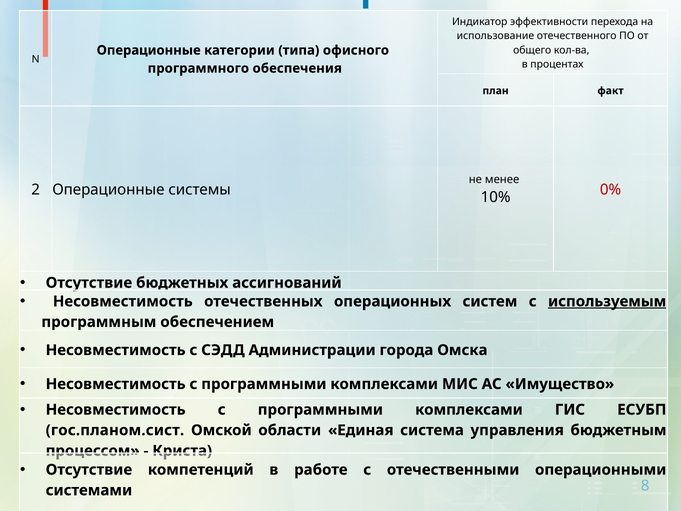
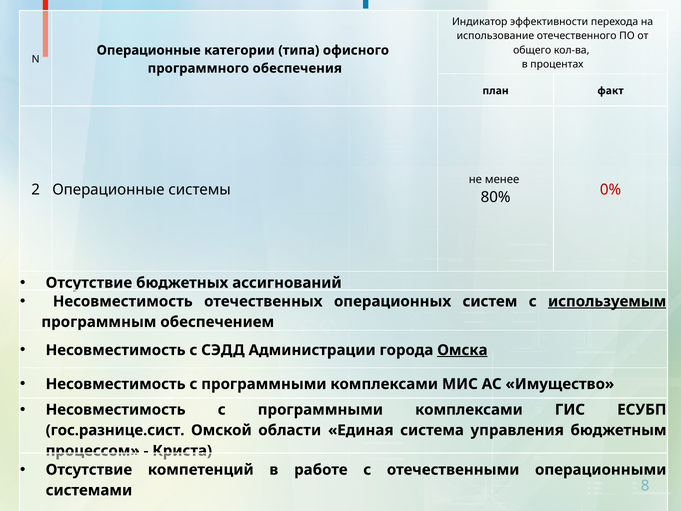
10%: 10% -> 80% (496, 197)
Омска underline: none -> present (462, 350)
гос.планом.сист: гос.планом.сист -> гос.разнице.сист (115, 430)
